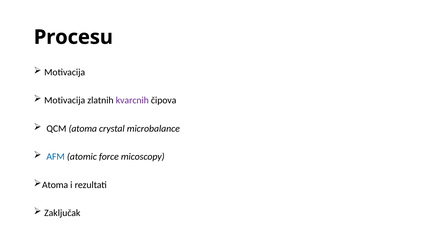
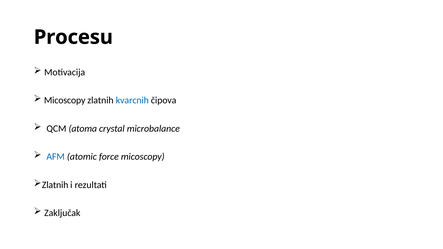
Motivacija: Motivacija -> Micoscopy (65, 101)
kvarcnih colour: purple -> blue (132, 101)
Atoma: Atoma -> Zlatnih (55, 185)
